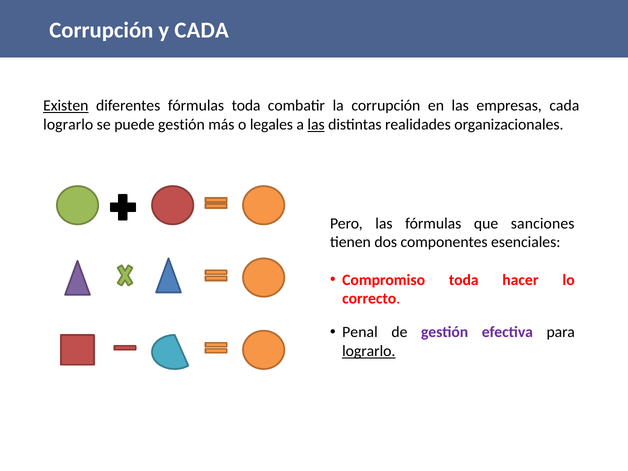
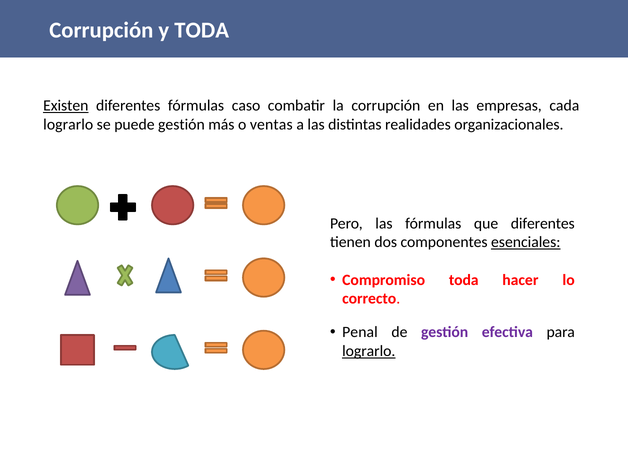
y CADA: CADA -> TODA (202, 30)
fórmulas toda: toda -> caso (246, 106)
legales: legales -> ventas (271, 125)
las underline: present -> none (316, 125)
que sanciones: sanciones -> diferentes (543, 223)
esenciales underline: none -> present (526, 242)
